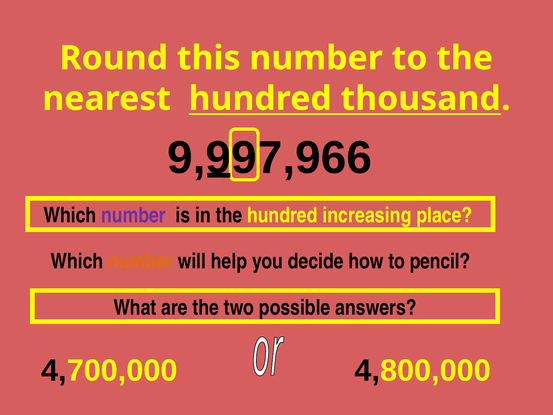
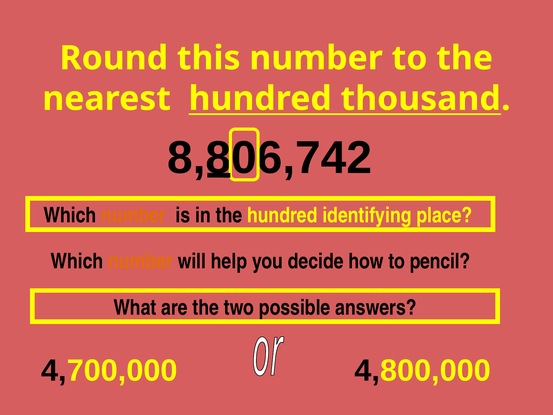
9,997,966: 9,997,966 -> 8,806,742 (270, 158)
number colour: purple -> orange (134, 215)
increasing: increasing -> identifying (367, 215)
